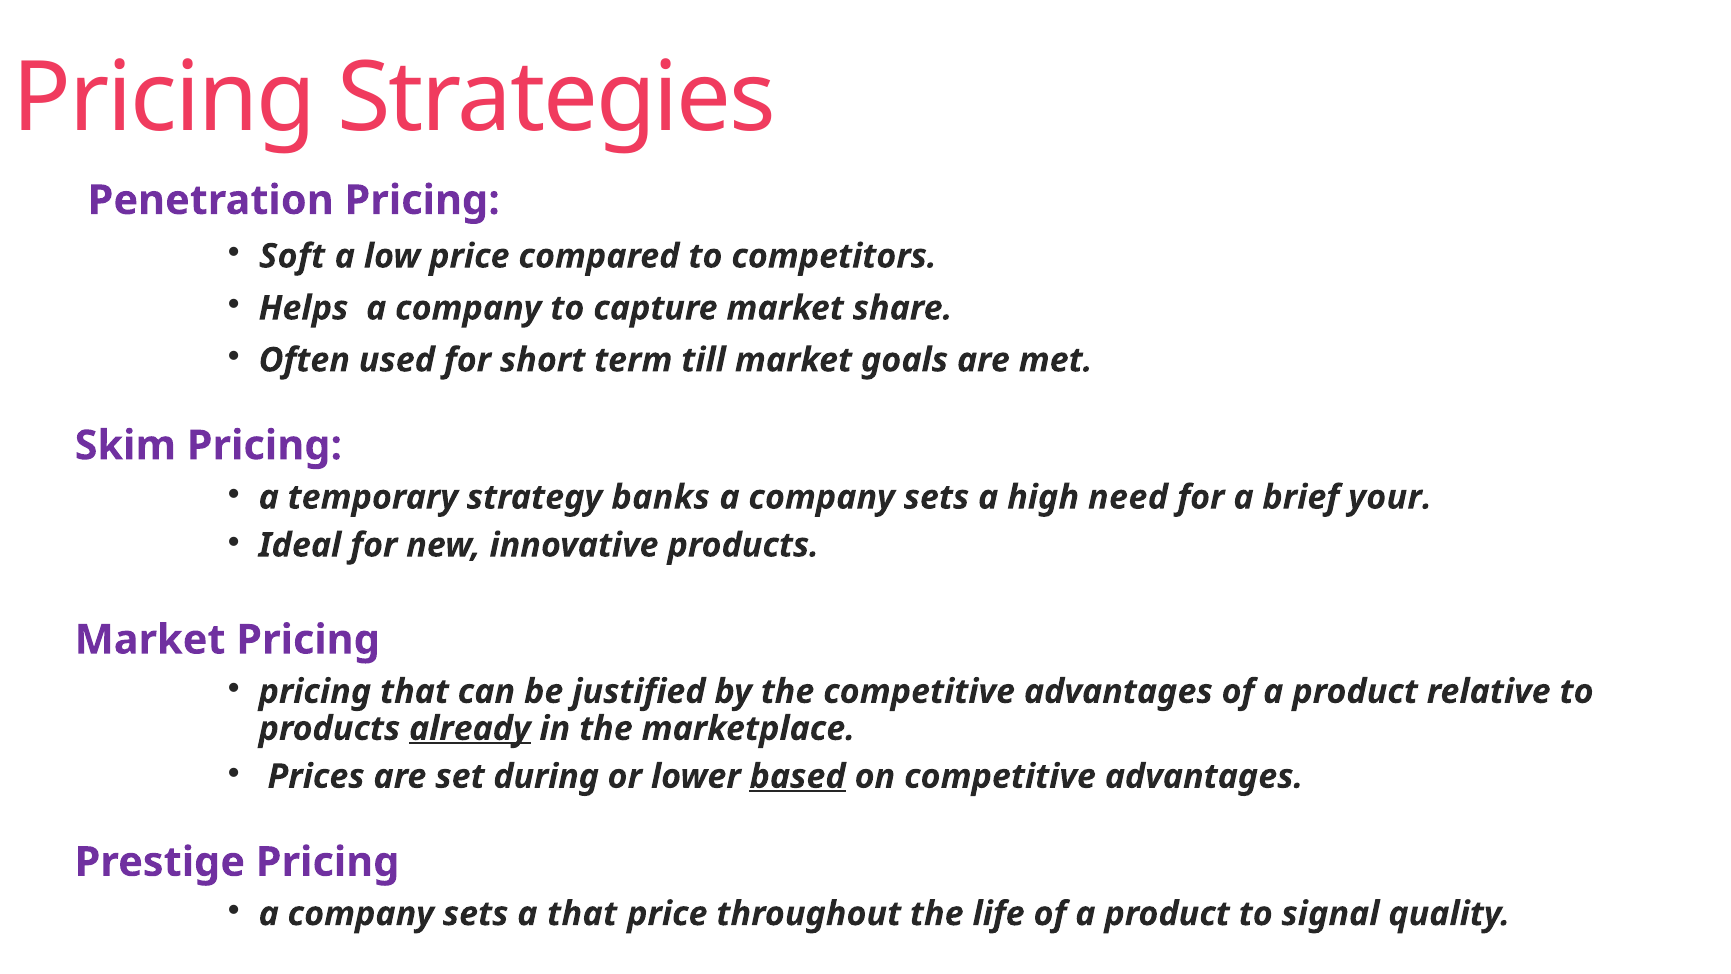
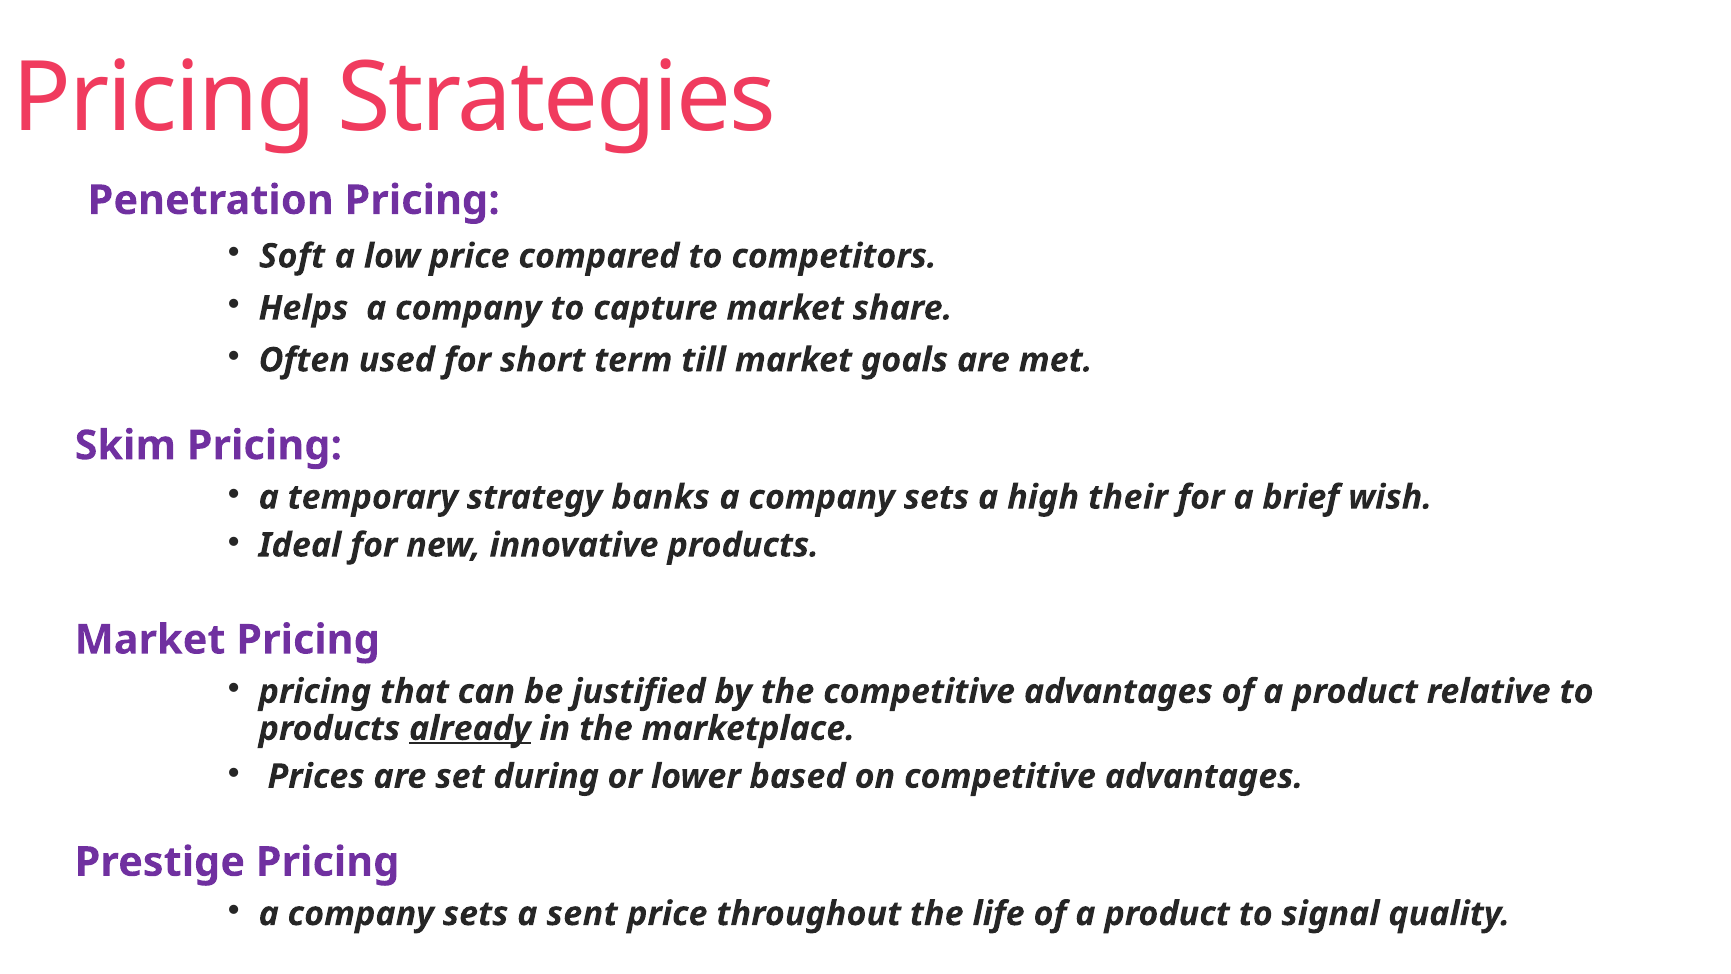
need: need -> their (1128, 497)
your: your -> wish (1390, 497)
based underline: present -> none (798, 776)
a that: that -> sent (582, 914)
